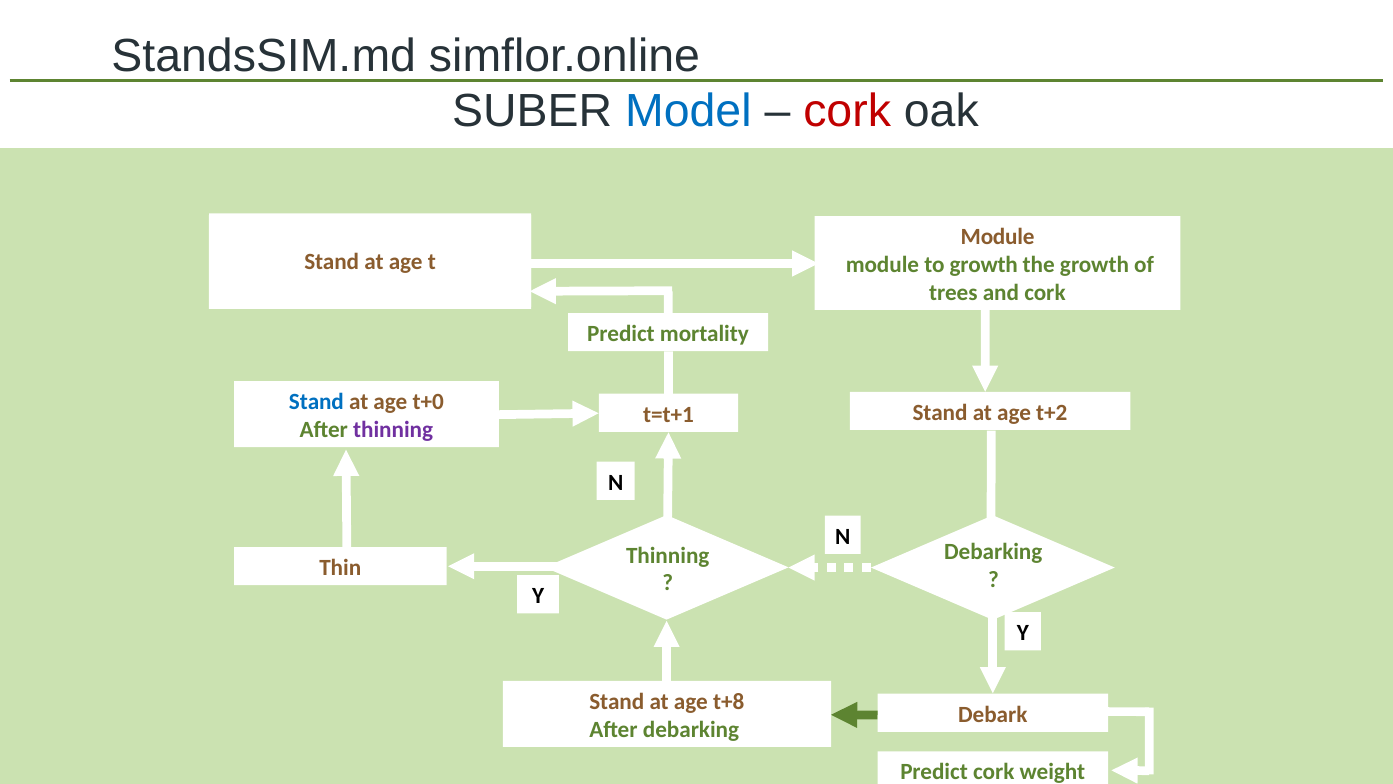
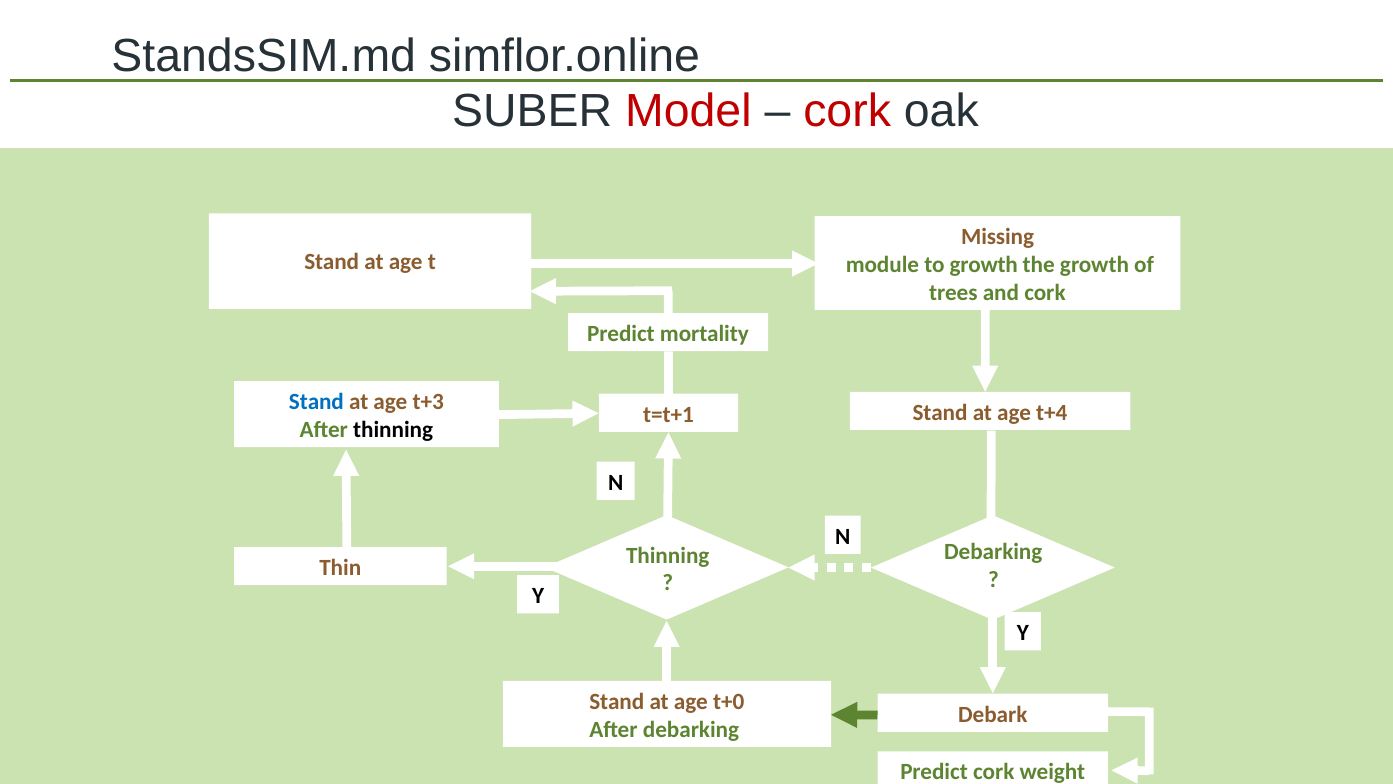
Model colour: blue -> red (688, 112)
Module: Module -> Missing (998, 237)
t+0: t+0 -> t+3 (428, 402)
t+2: t+2 -> t+4 (1052, 412)
thinning colour: purple -> black (393, 429)
t+8: t+8 -> t+0 (729, 701)
